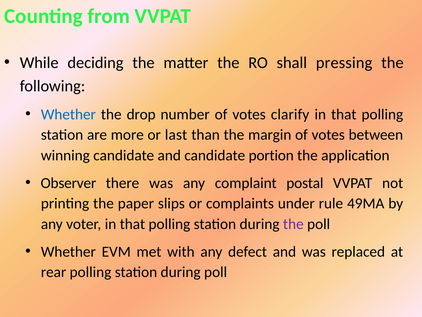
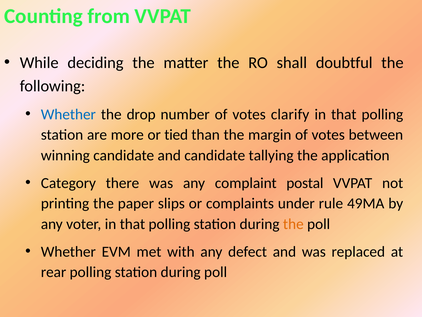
pressing: pressing -> doubtful (344, 63)
last: last -> tied (176, 135)
portion: portion -> tallying (271, 155)
Observer: Observer -> Category (68, 183)
the colour: purple -> orange (293, 224)
